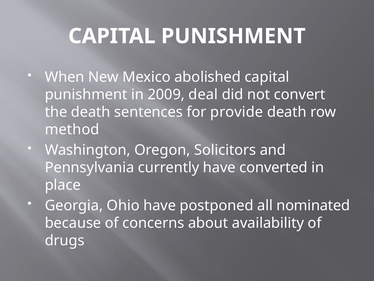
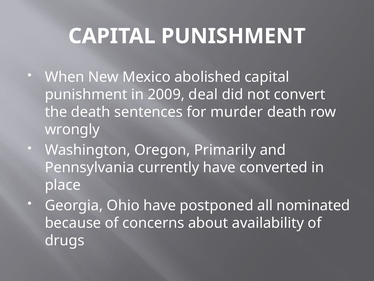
provide: provide -> murder (237, 112)
method: method -> wrongly (72, 129)
Solicitors: Solicitors -> Primarily (225, 150)
